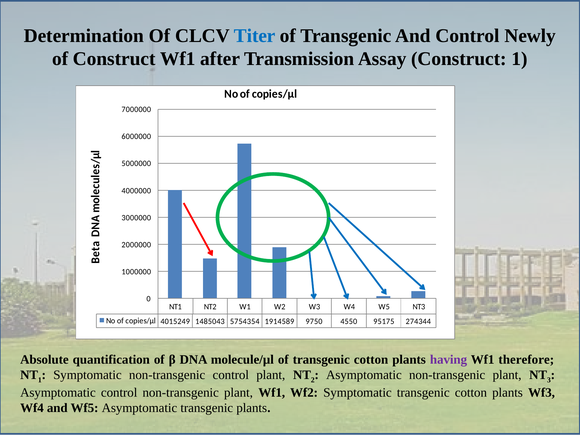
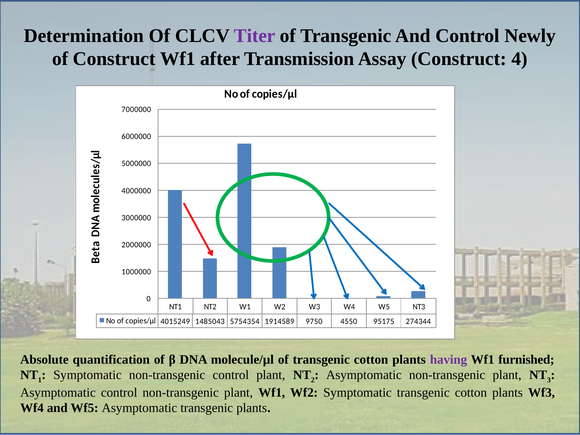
Titer colour: blue -> purple (255, 36)
Construct 1: 1 -> 4 (520, 59)
therefore: therefore -> furnished (526, 359)
